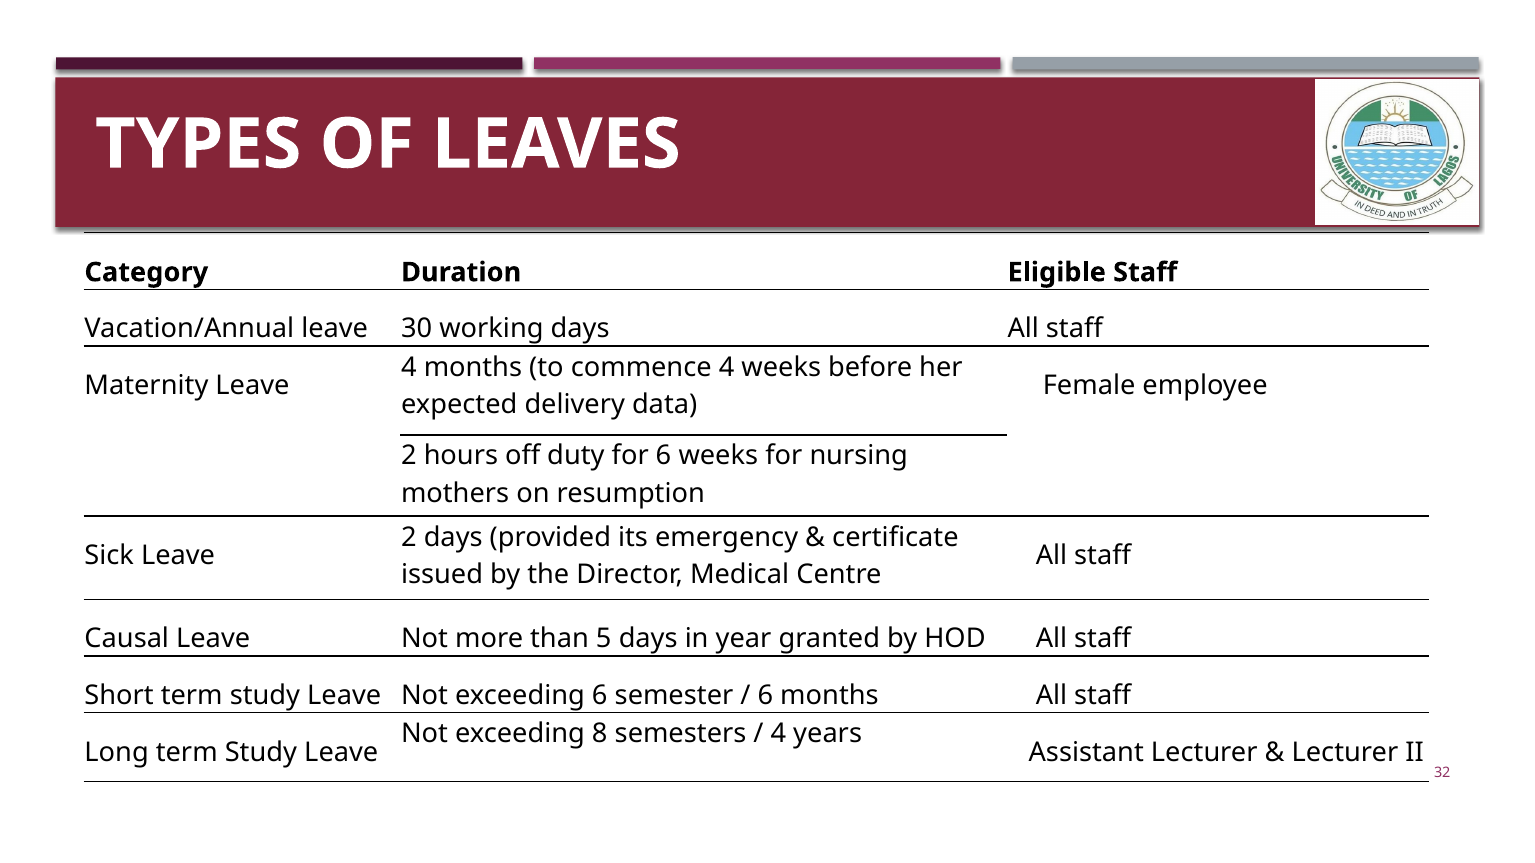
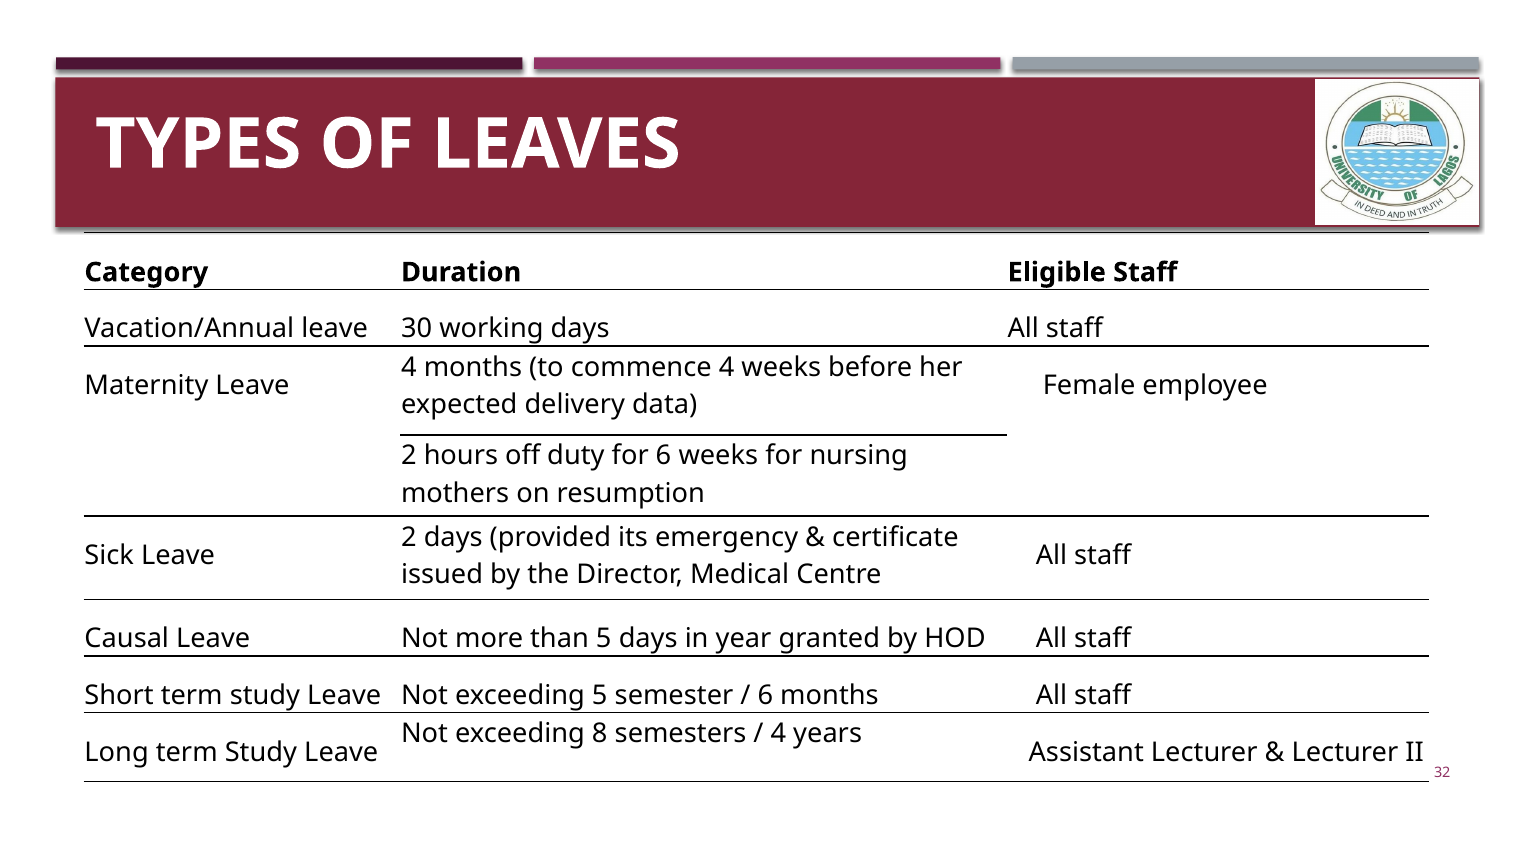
exceeding 6: 6 -> 5 (600, 696)
